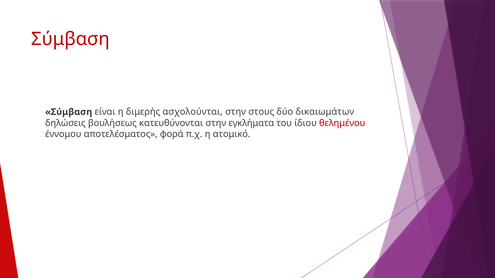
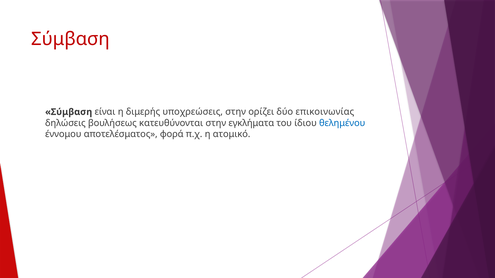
ασχολούνται: ασχολούνται -> υποχρεώσεις (193, 112)
στους: στους -> ορίζει (261, 112)
δικαιωμάτων: δικαιωμάτων -> επικοινωνίας (325, 112)
θελημένου colour: red -> blue (342, 123)
